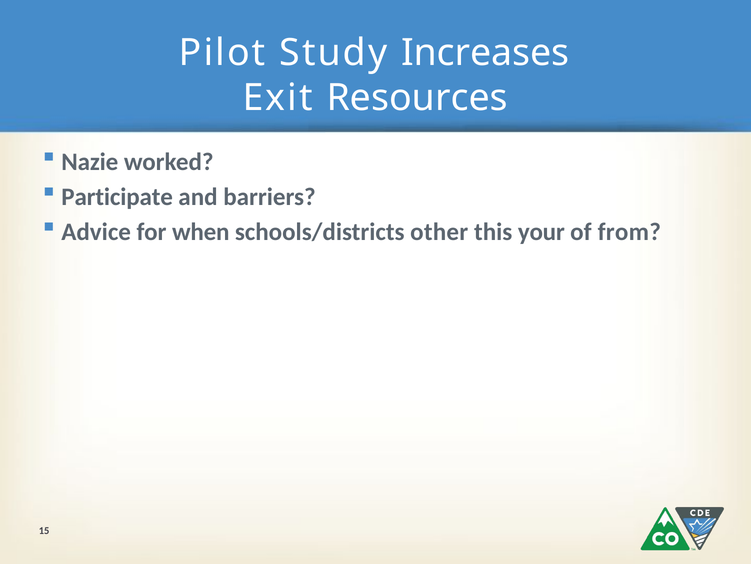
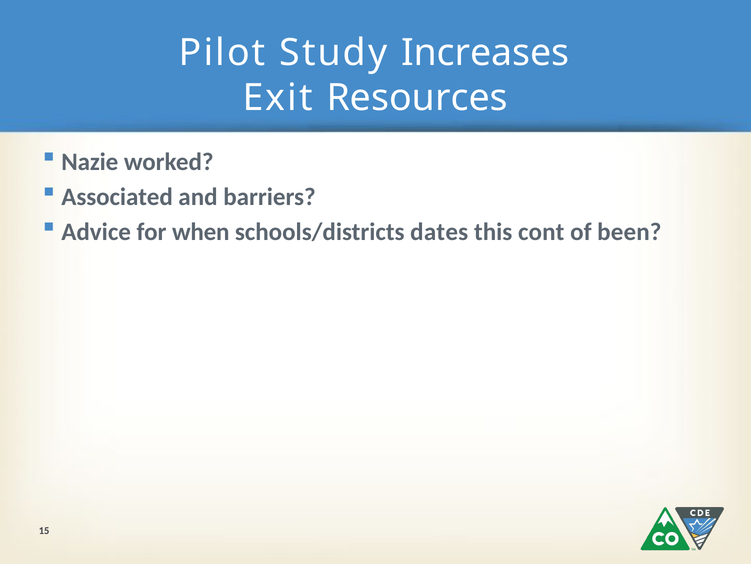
Participate: Participate -> Associated (117, 197)
other: other -> dates (439, 232)
your: your -> cont (541, 232)
from: from -> been (629, 232)
